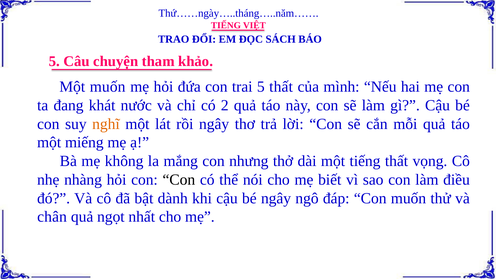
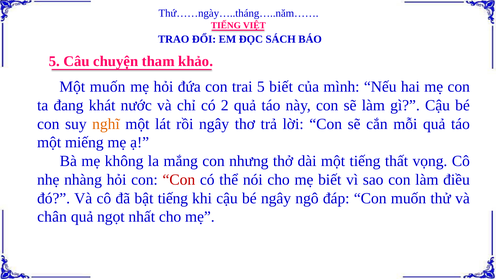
5 thất: thất -> biết (281, 87)
Con colour: black -> red (179, 179)
bật dành: dành -> tiếng (173, 198)
